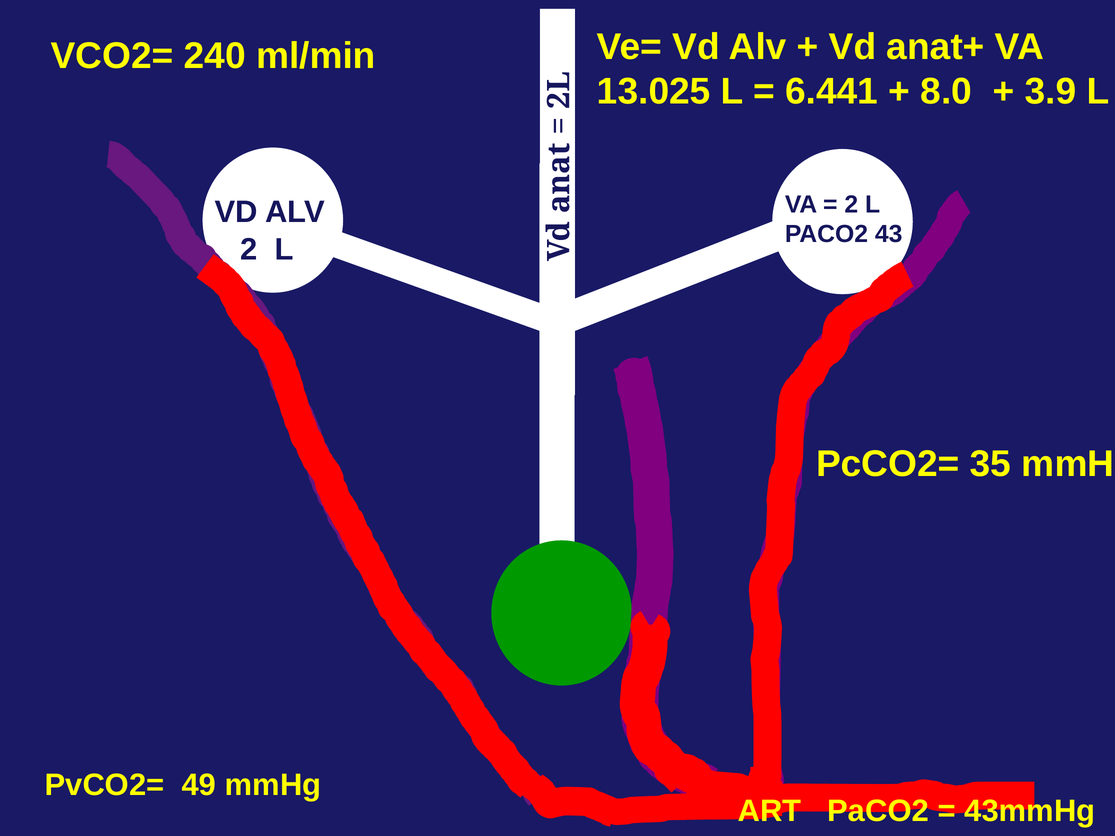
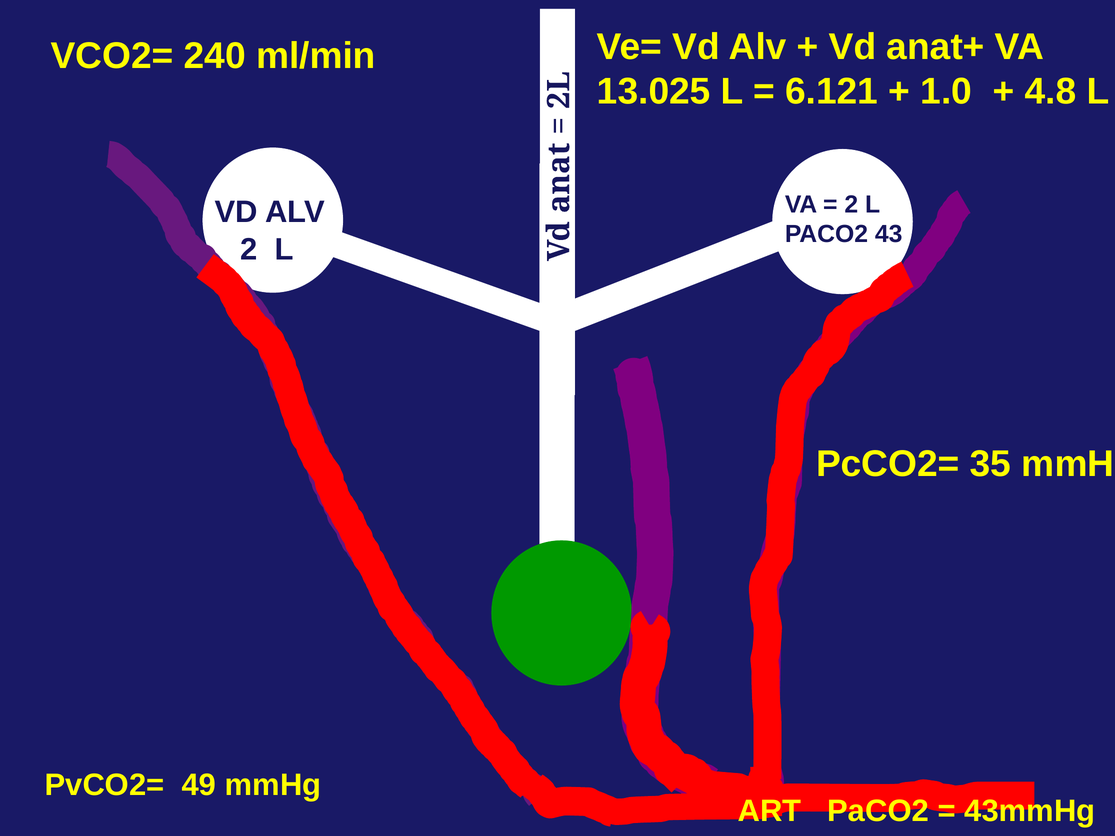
6.441: 6.441 -> 6.121 (832, 91)
8.0: 8.0 -> 1.0 (946, 91)
3.9: 3.9 -> 4.8 (1050, 91)
